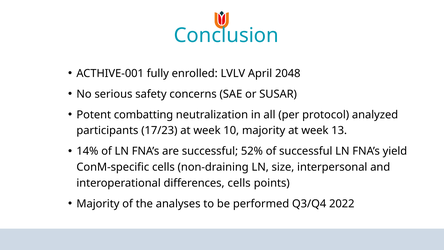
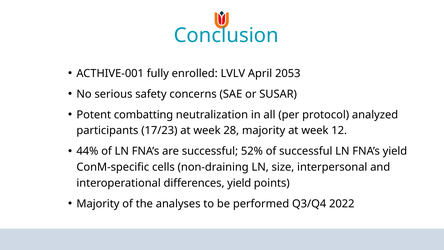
2048: 2048 -> 2053 (288, 73)
10: 10 -> 28 (231, 131)
13: 13 -> 12 (339, 131)
14%: 14% -> 44% (87, 151)
differences cells: cells -> yield (239, 183)
